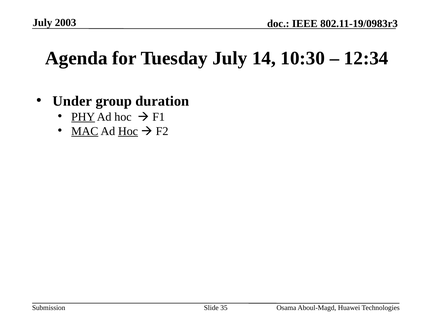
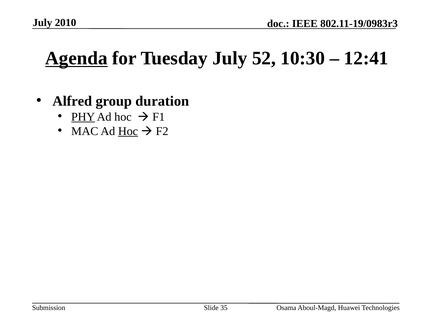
2003: 2003 -> 2010 (66, 23)
Agenda underline: none -> present (76, 58)
14: 14 -> 52 (264, 58)
12:34: 12:34 -> 12:41 (366, 58)
Under: Under -> Alfred (72, 101)
MAC underline: present -> none (85, 131)
